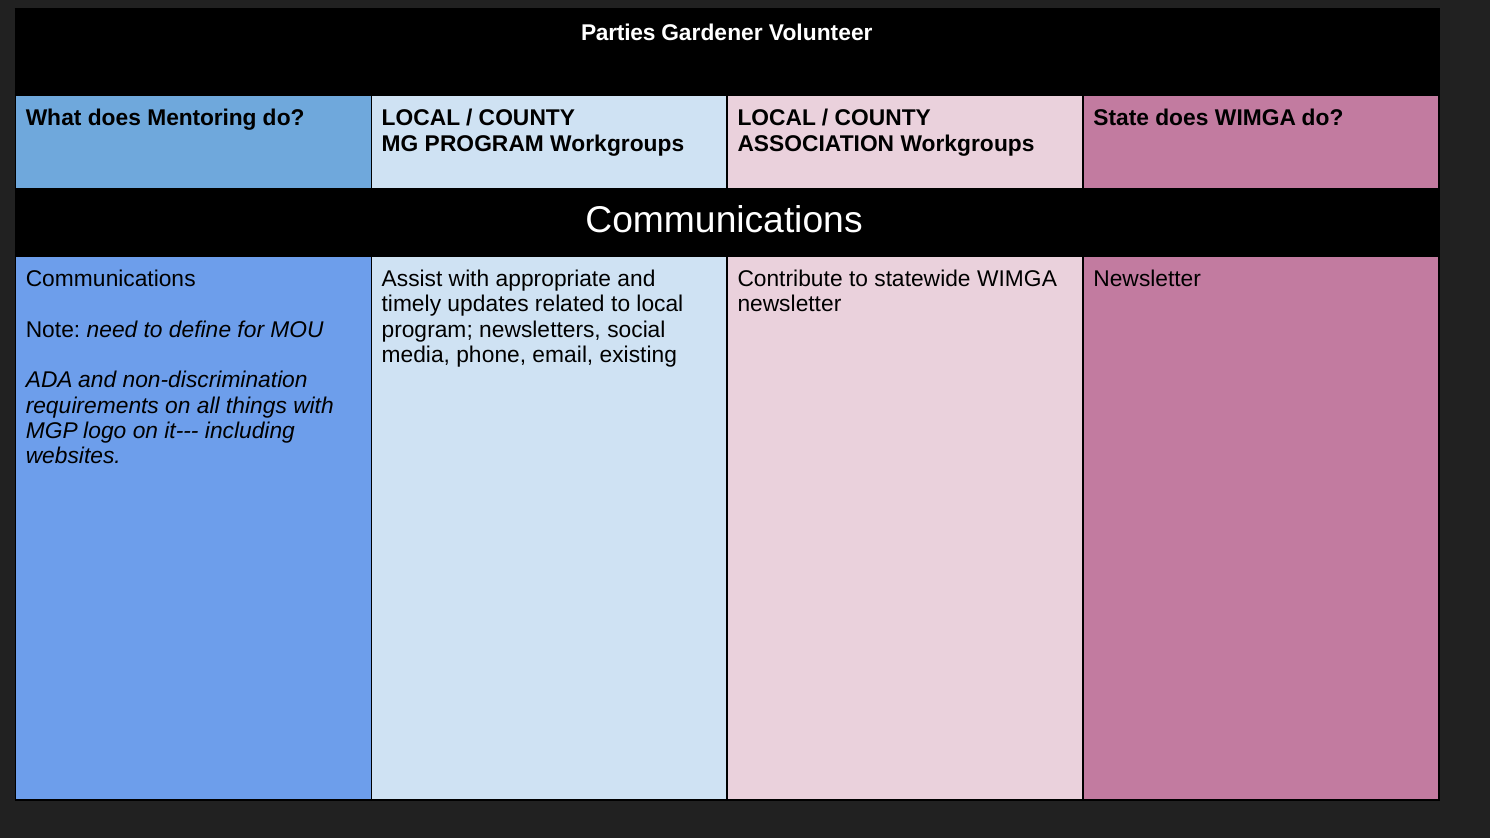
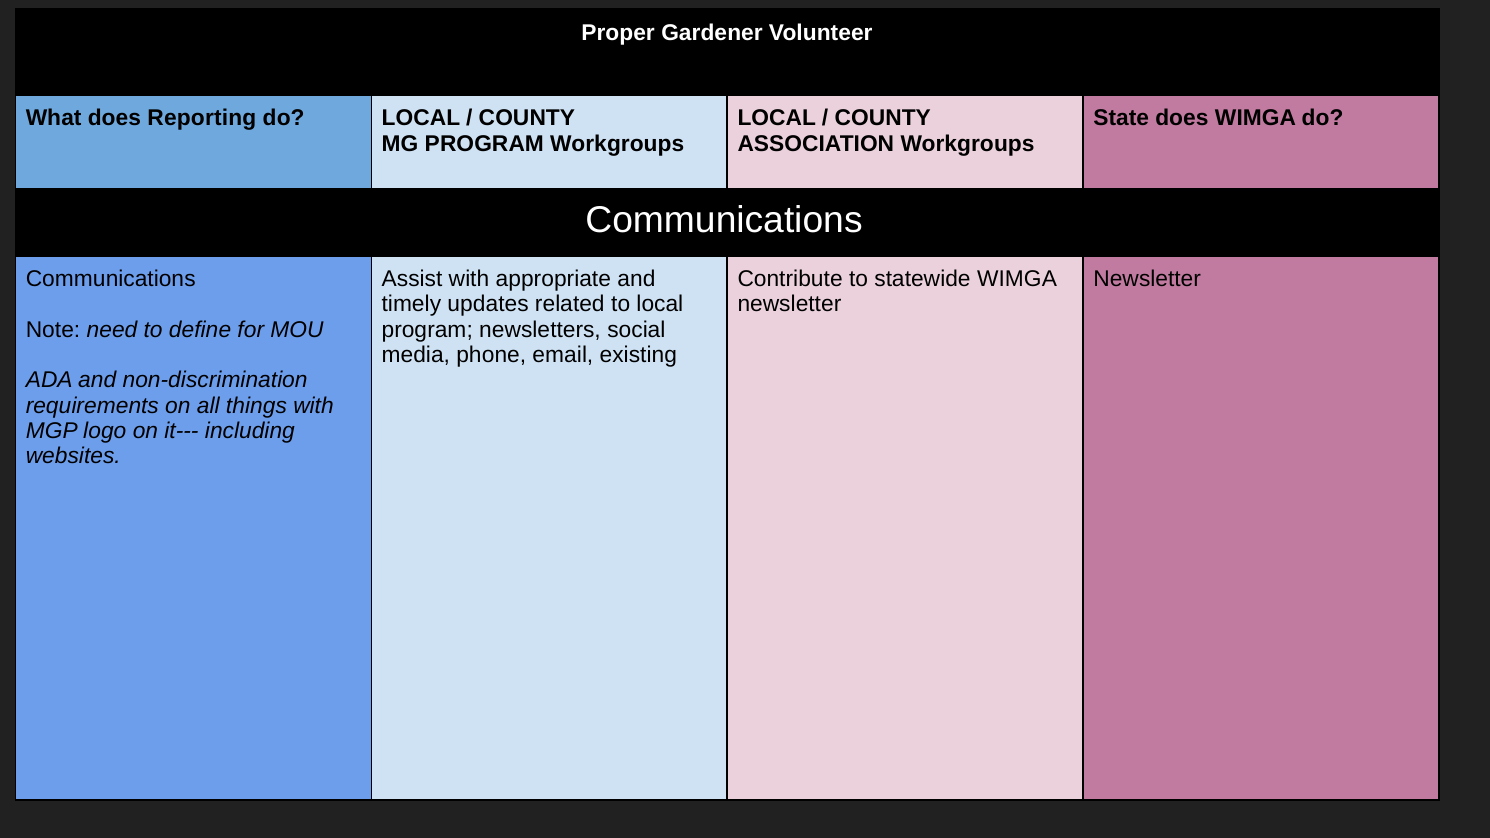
Parties: Parties -> Proper (618, 33)
Mentoring: Mentoring -> Reporting (202, 118)
